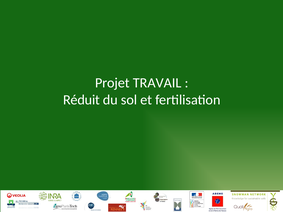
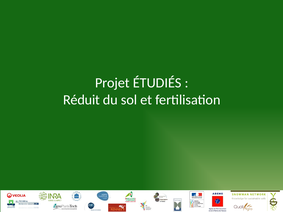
TRAVAIL: TRAVAIL -> ÉTUDIÉS (157, 83)
